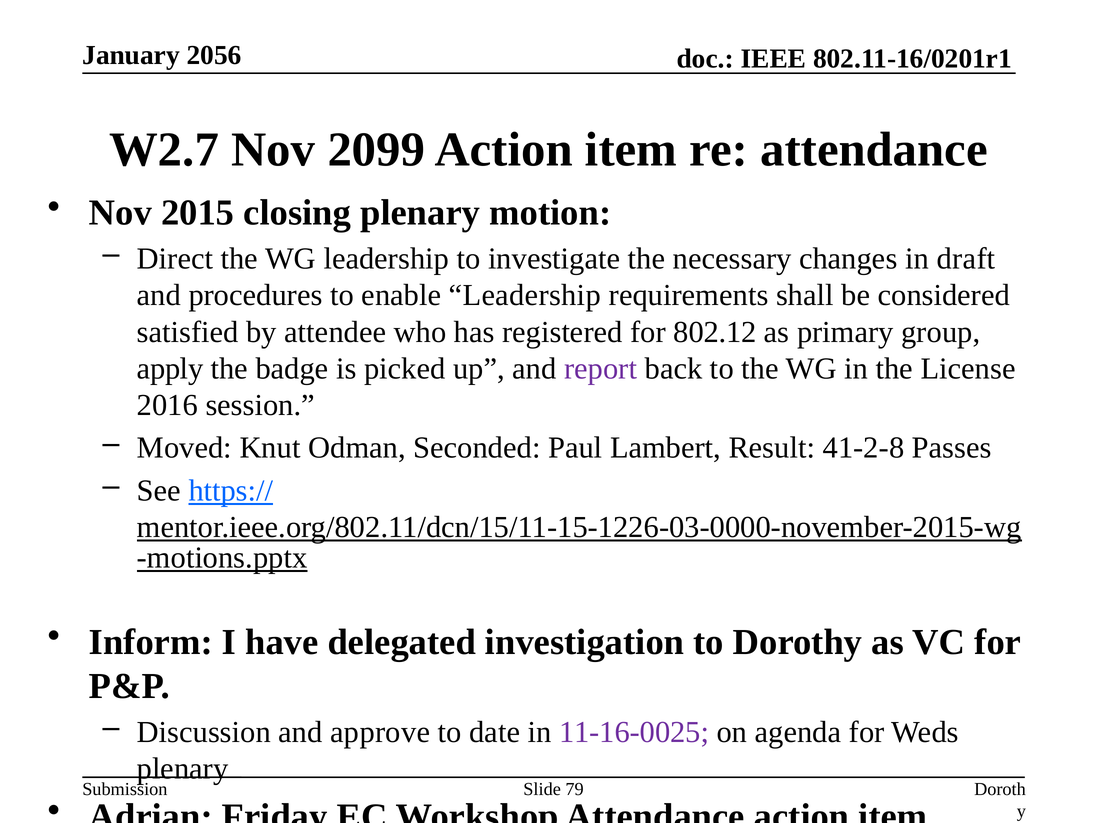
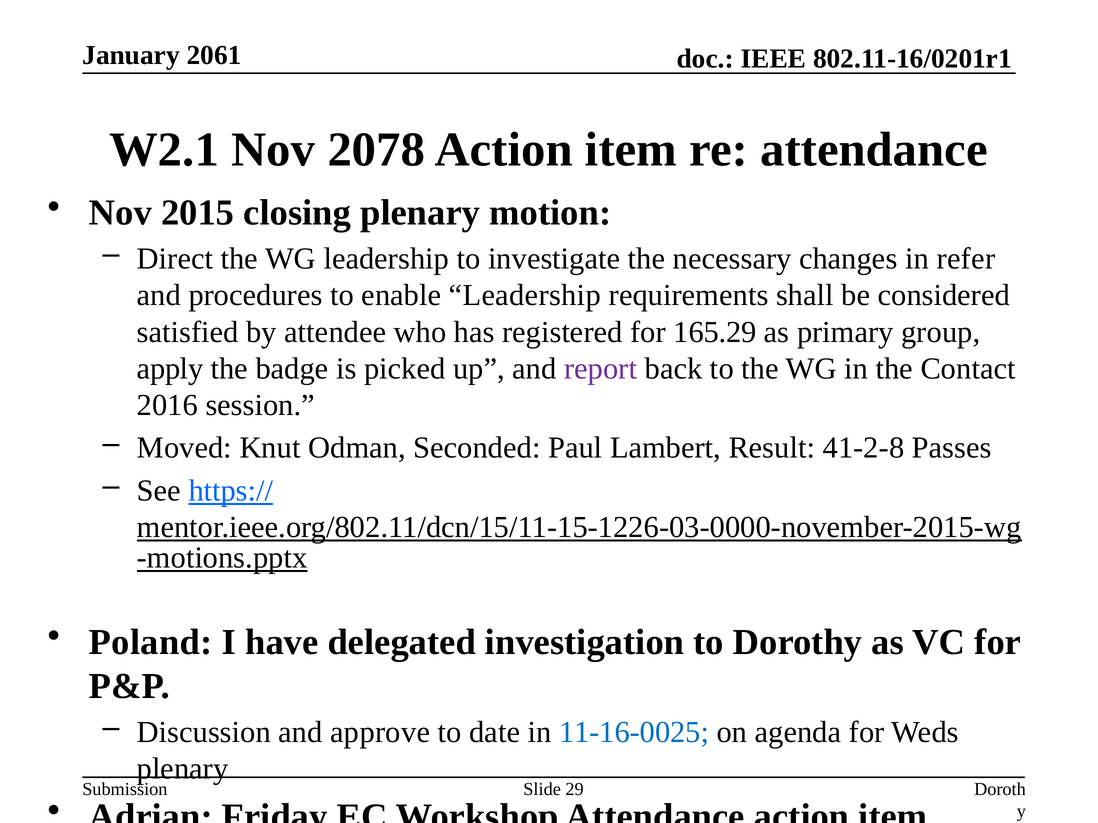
2056: 2056 -> 2061 (214, 55)
W2.7: W2.7 -> W2.1 (164, 150)
2099: 2099 -> 2078 (376, 150)
draft: draft -> refer (966, 259)
802.12: 802.12 -> 165.29 (715, 332)
License: License -> Contact (968, 369)
Inform: Inform -> Poland (151, 643)
11-16-0025 colour: purple -> blue (634, 732)
79: 79 -> 29 (575, 790)
